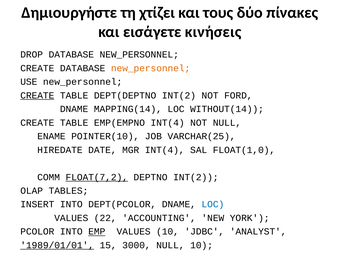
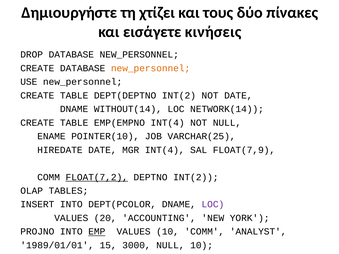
CREATE underline: present -> none (37, 96)
NOT FORD: FORD -> DATE (238, 96)
MAPPING(14: MAPPING(14 -> WITHOUT(14 (128, 109)
WITHOUT(14: WITHOUT(14 -> NETWORK(14 (227, 109)
FLOAT(1,0: FLOAT(1,0 -> FLOAT(7,9 (244, 150)
LOC colour: blue -> purple (213, 205)
22: 22 -> 20 (105, 218)
PCOLOR: PCOLOR -> PROJNO (37, 232)
10 JDBC: JDBC -> COMM (204, 232)
1989/01/01 underline: present -> none (57, 245)
